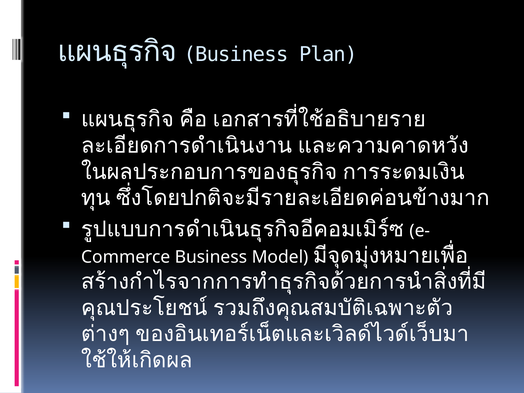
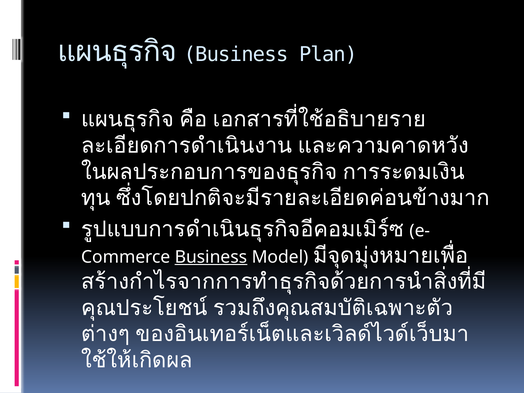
Business underline: none -> present (211, 257)
